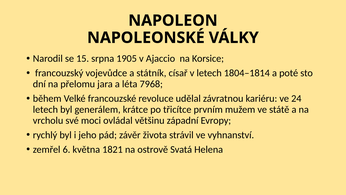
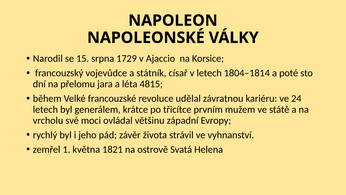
1905: 1905 -> 1729 (127, 58)
7968: 7968 -> 4815 (151, 84)
6: 6 -> 1 (66, 149)
